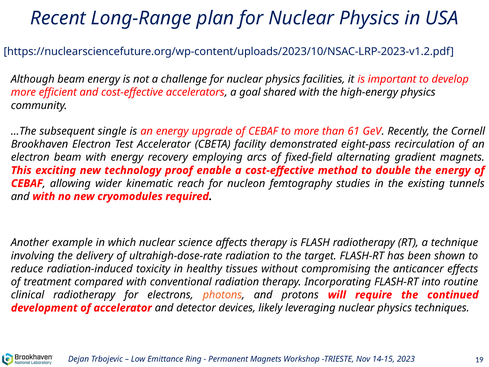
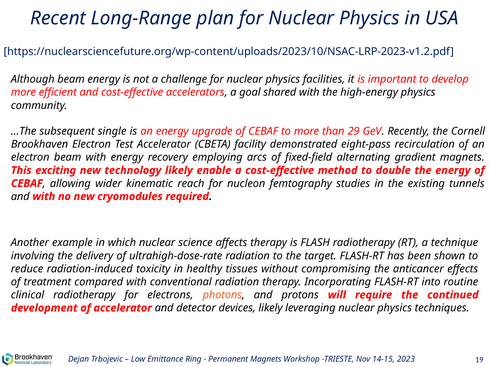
61: 61 -> 29 (354, 131)
technology proof: proof -> likely (179, 170)
